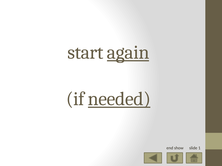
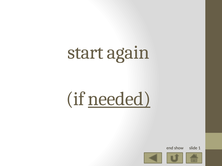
again underline: present -> none (128, 53)
